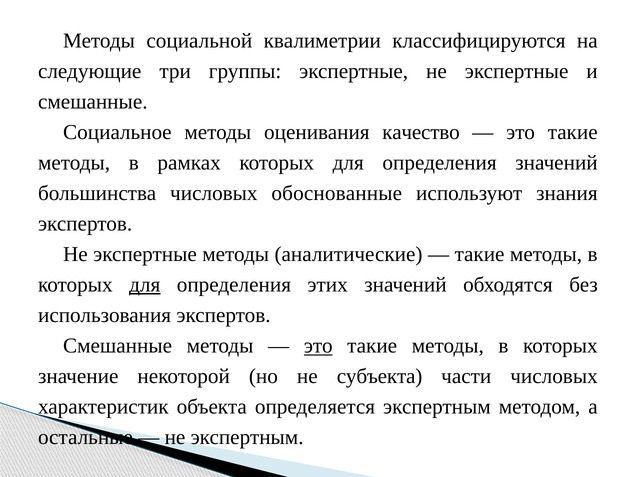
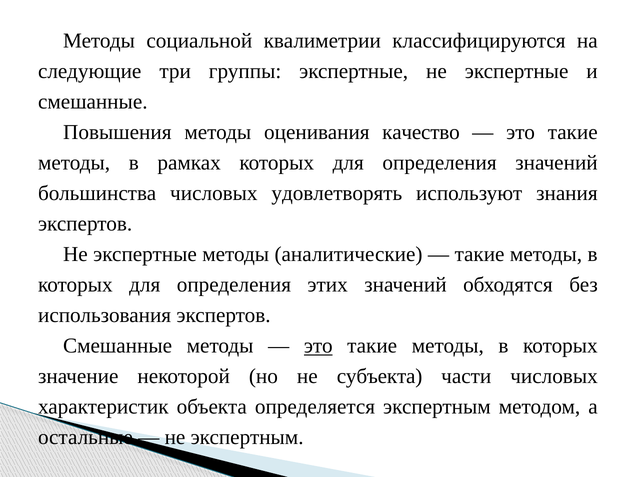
Социальное: Социальное -> Повышения (117, 132)
обоснованные: обоснованные -> удовлетворять (337, 193)
для underline: present -> none (145, 285)
